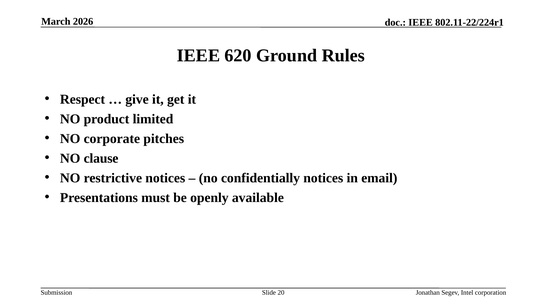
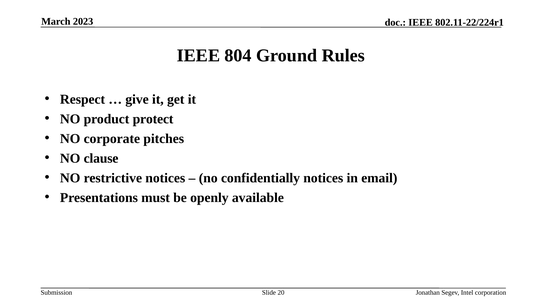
2026: 2026 -> 2023 (83, 22)
620: 620 -> 804 (238, 55)
limited: limited -> protect (153, 119)
